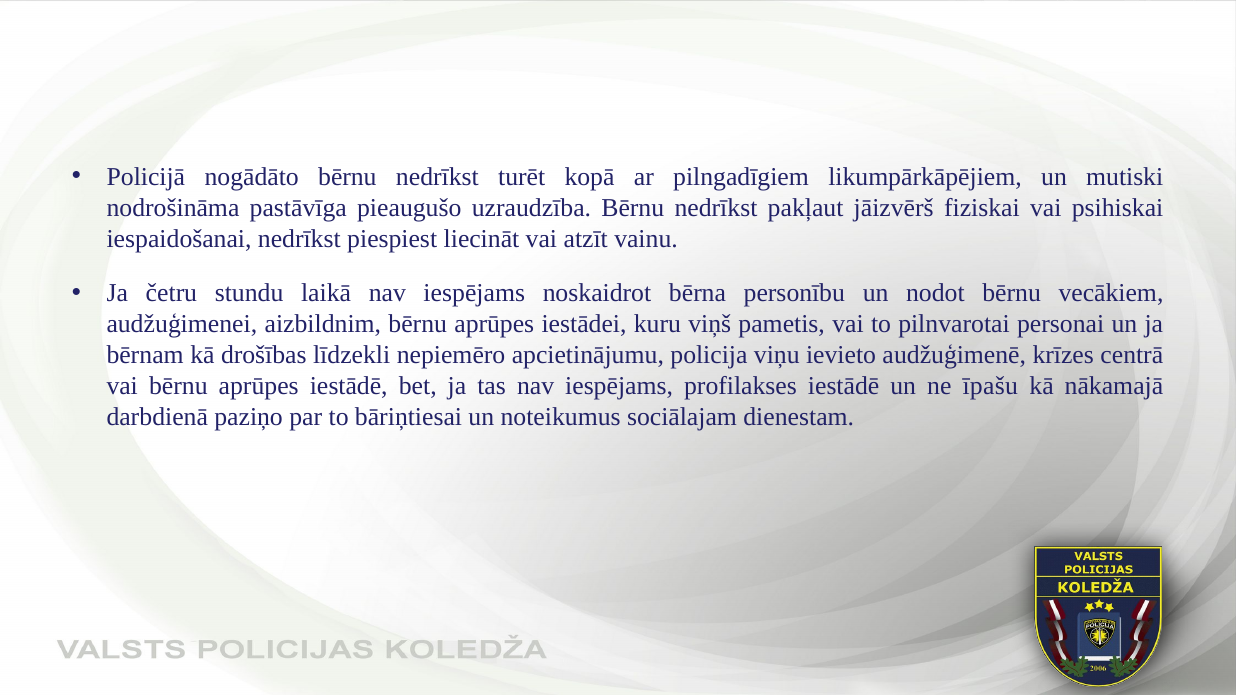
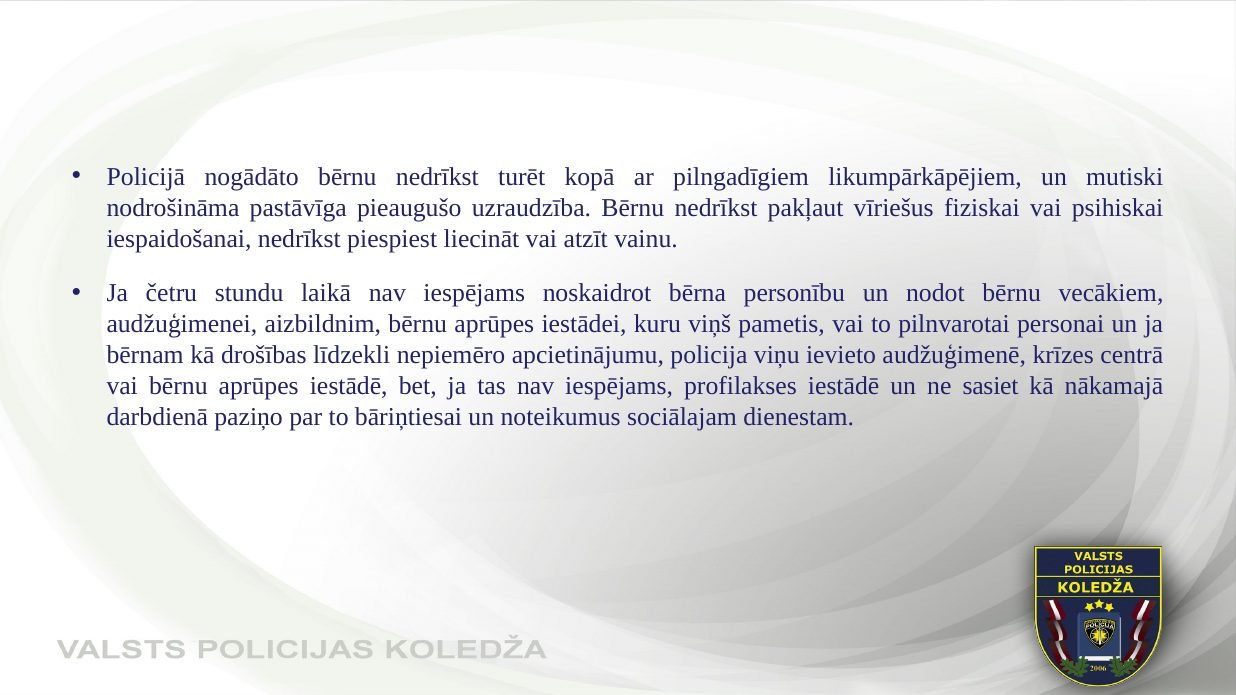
jāizvērš: jāizvērš -> vīriešus (894, 208)
īpašu: īpašu -> sasiet (990, 386)
